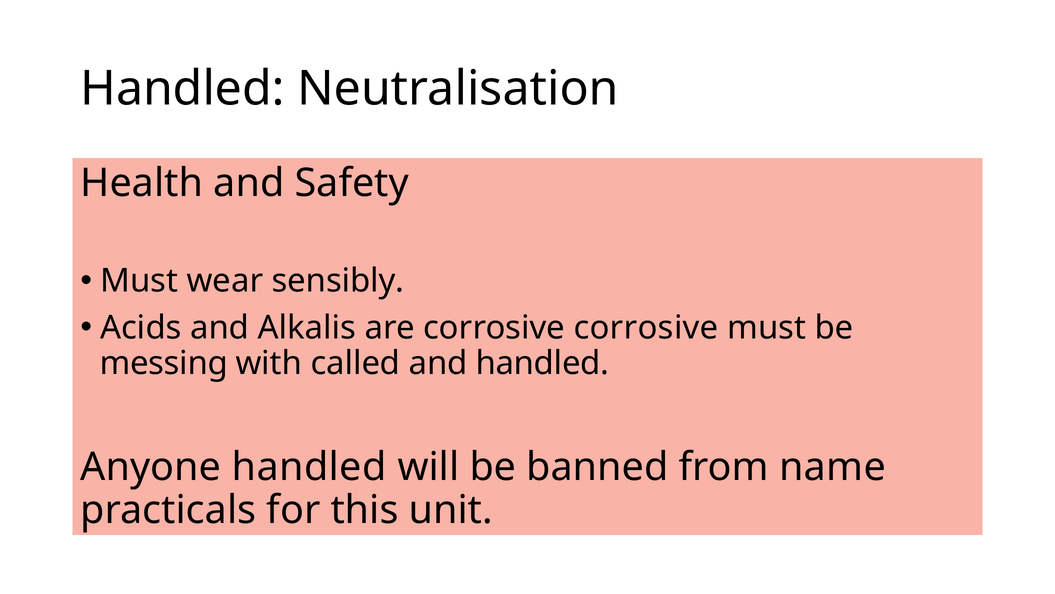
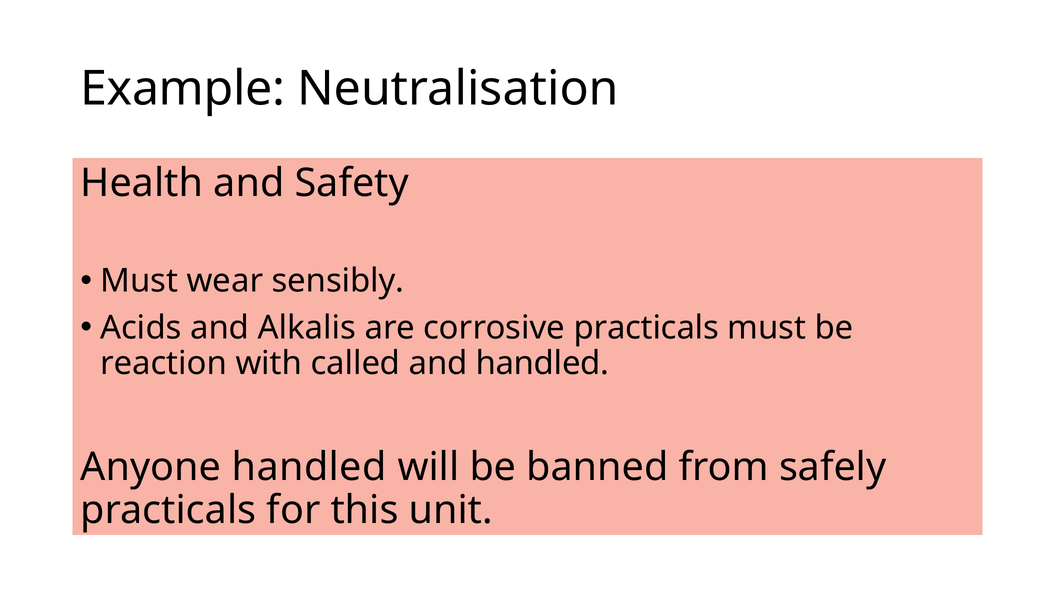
Handled: Handled -> Example (183, 89)
corrosive corrosive: corrosive -> practicals (646, 327)
messing: messing -> reaction (164, 363)
name: name -> safely (833, 467)
